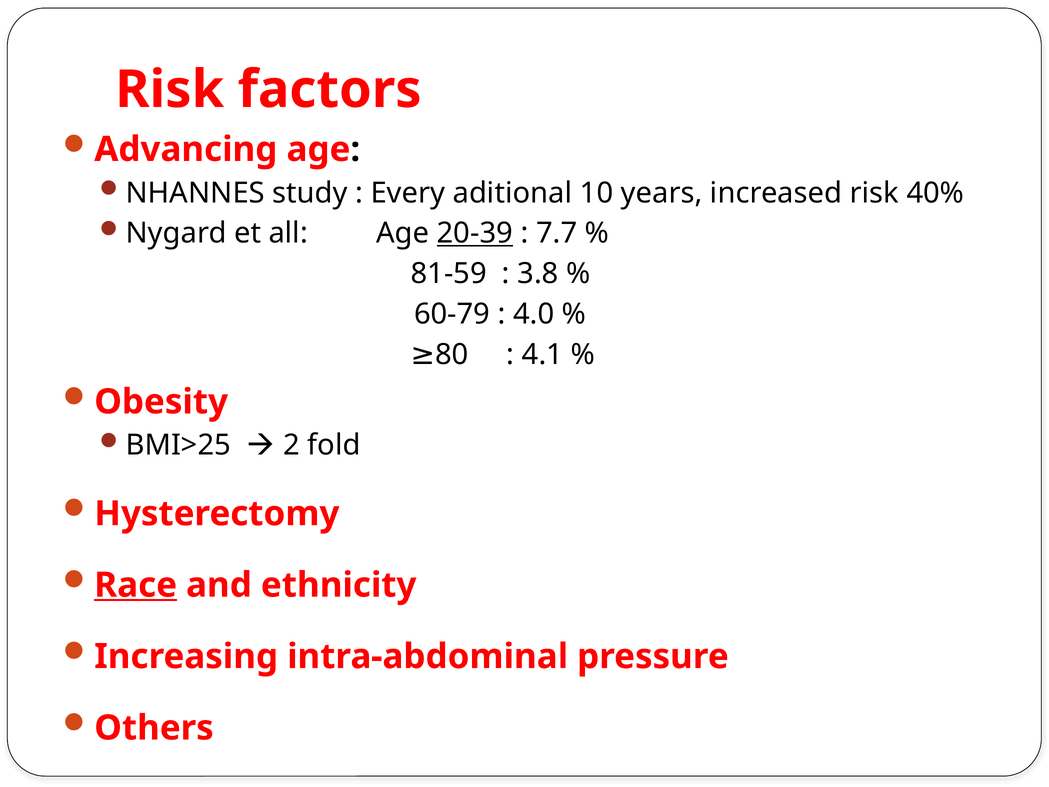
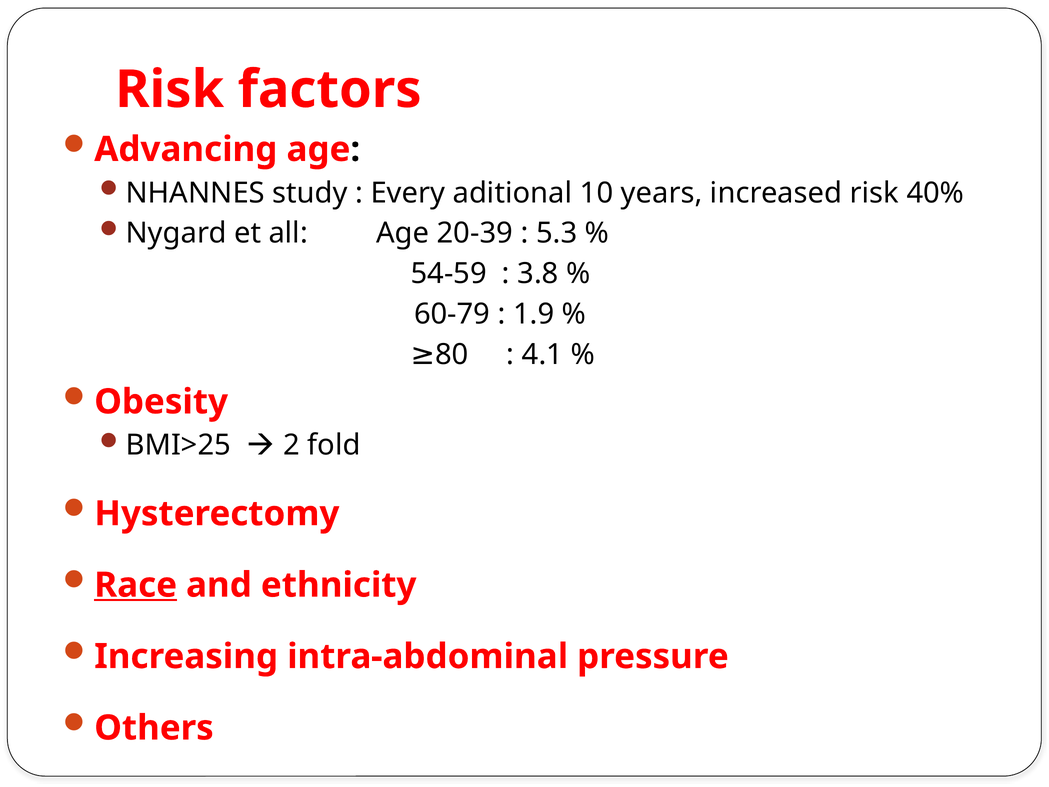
20-39 underline: present -> none (475, 233)
7.7: 7.7 -> 5.3 (557, 233)
81-59: 81-59 -> 54-59 (449, 274)
4.0: 4.0 -> 1.9 (534, 314)
